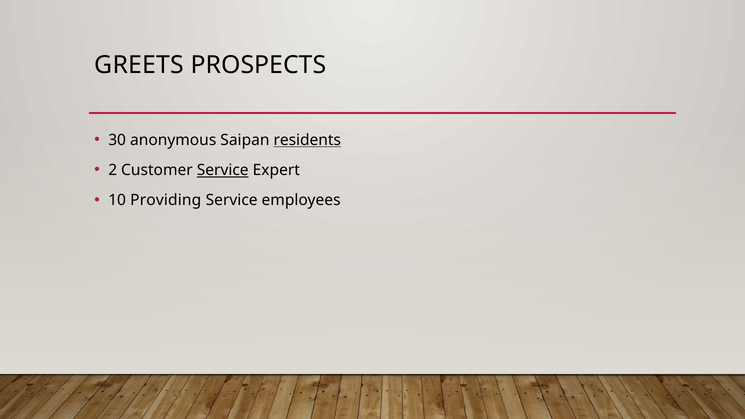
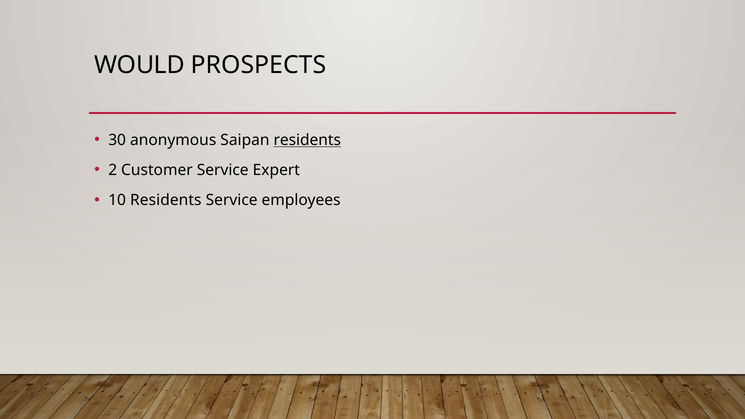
GREETS: GREETS -> WOULD (139, 65)
Service underline: present -> none (223, 170)
10 Providing: Providing -> Residents (166, 200)
